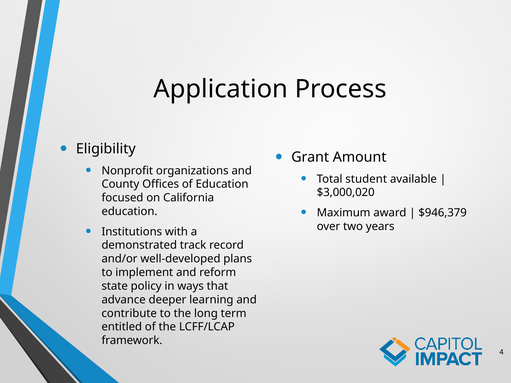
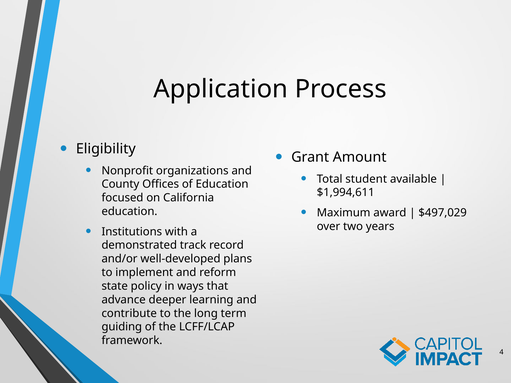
$3,000,020: $3,000,020 -> $1,994,611 (346, 193)
$946,379: $946,379 -> $497,029 (443, 213)
entitled: entitled -> guiding (122, 327)
